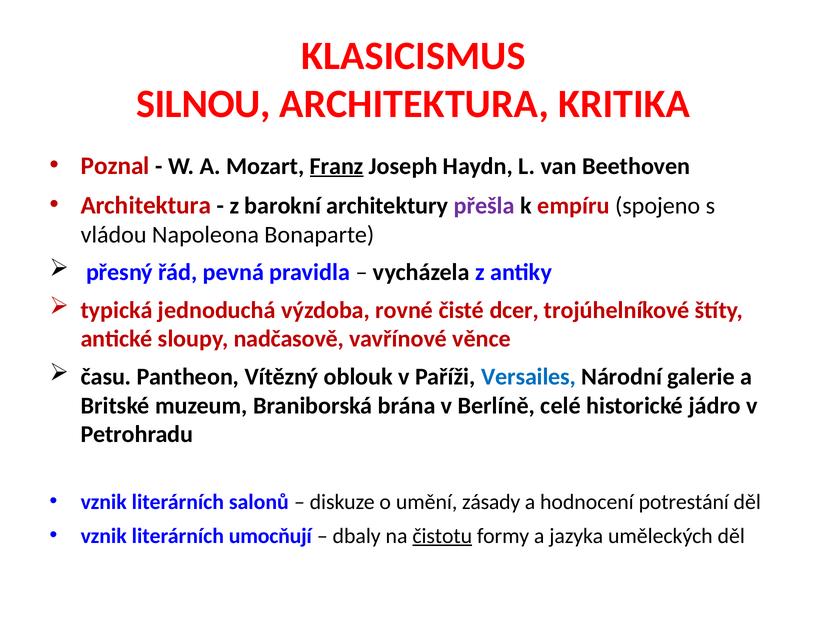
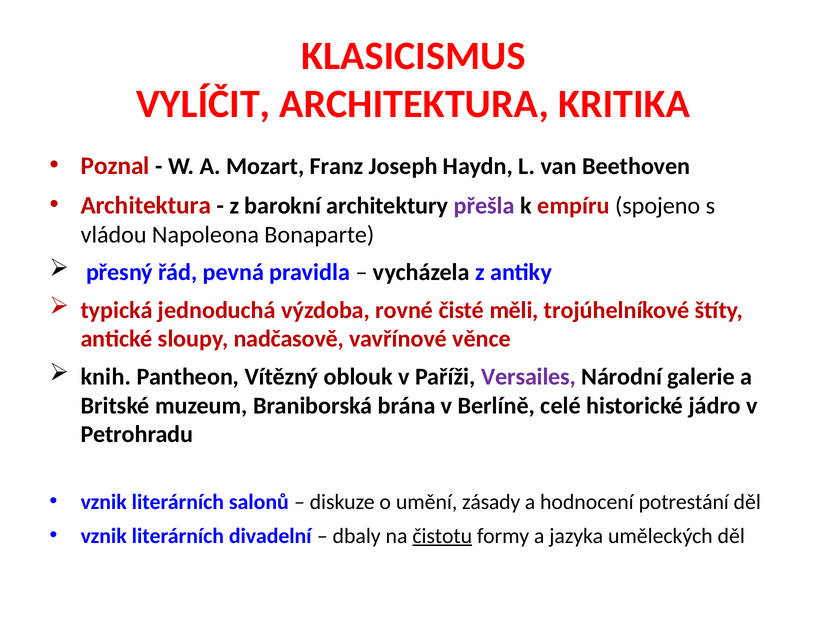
SILNOU: SILNOU -> VYLÍČIT (203, 104)
Franz underline: present -> none (337, 166)
dcer: dcer -> měli (514, 310)
času: času -> knih (106, 377)
Versailes colour: blue -> purple (528, 377)
umocňují: umocňují -> divadelní (270, 536)
